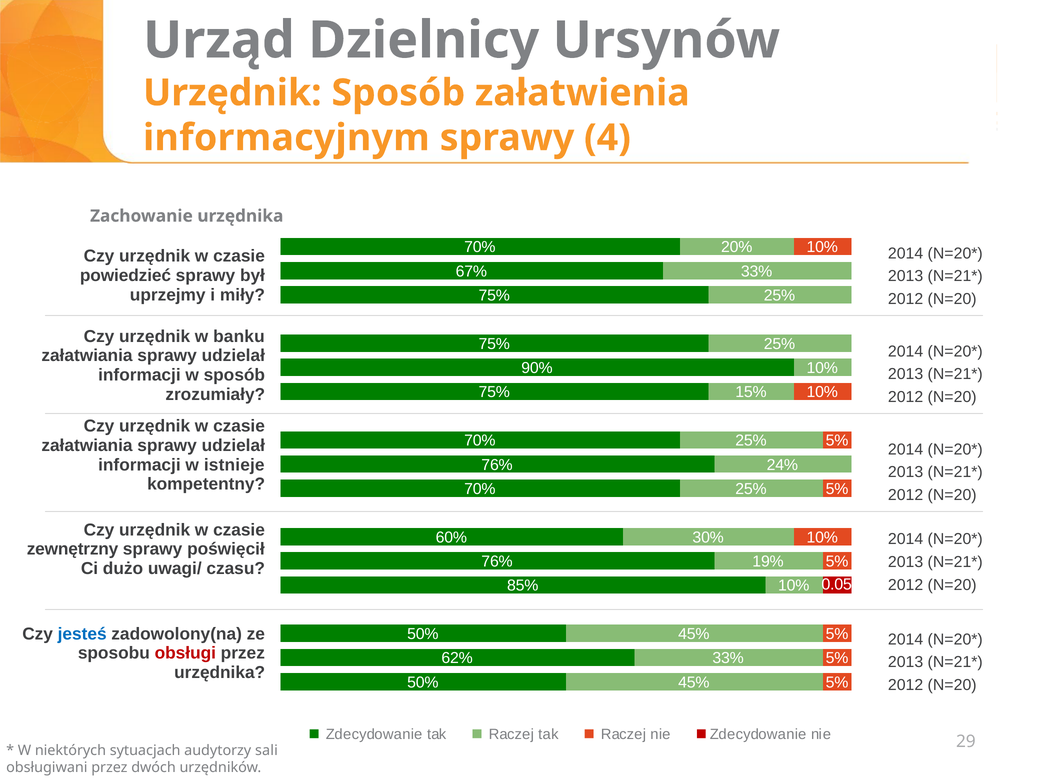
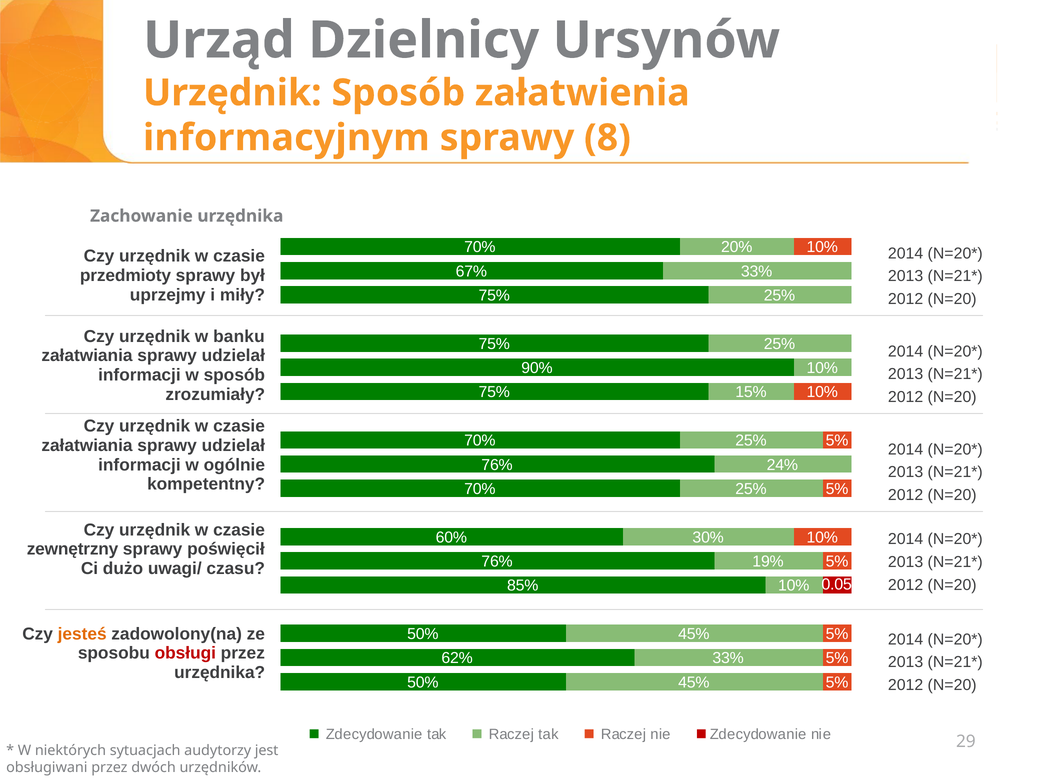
4: 4 -> 8 (607, 138)
powiedzieć: powiedzieć -> przedmioty (125, 276)
istnieje: istnieje -> ogólnie (234, 465)
jesteś colour: blue -> orange (82, 634)
sali: sali -> jest (267, 751)
